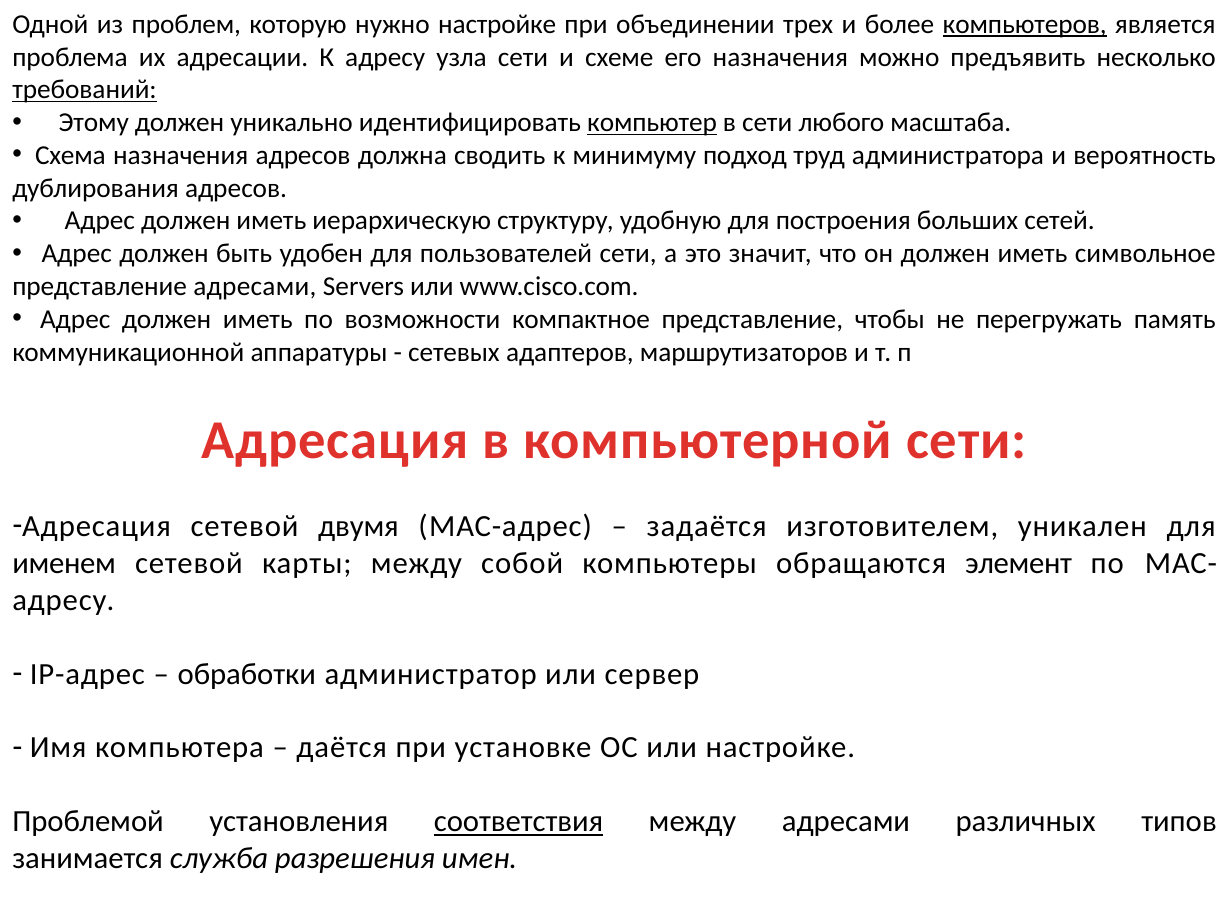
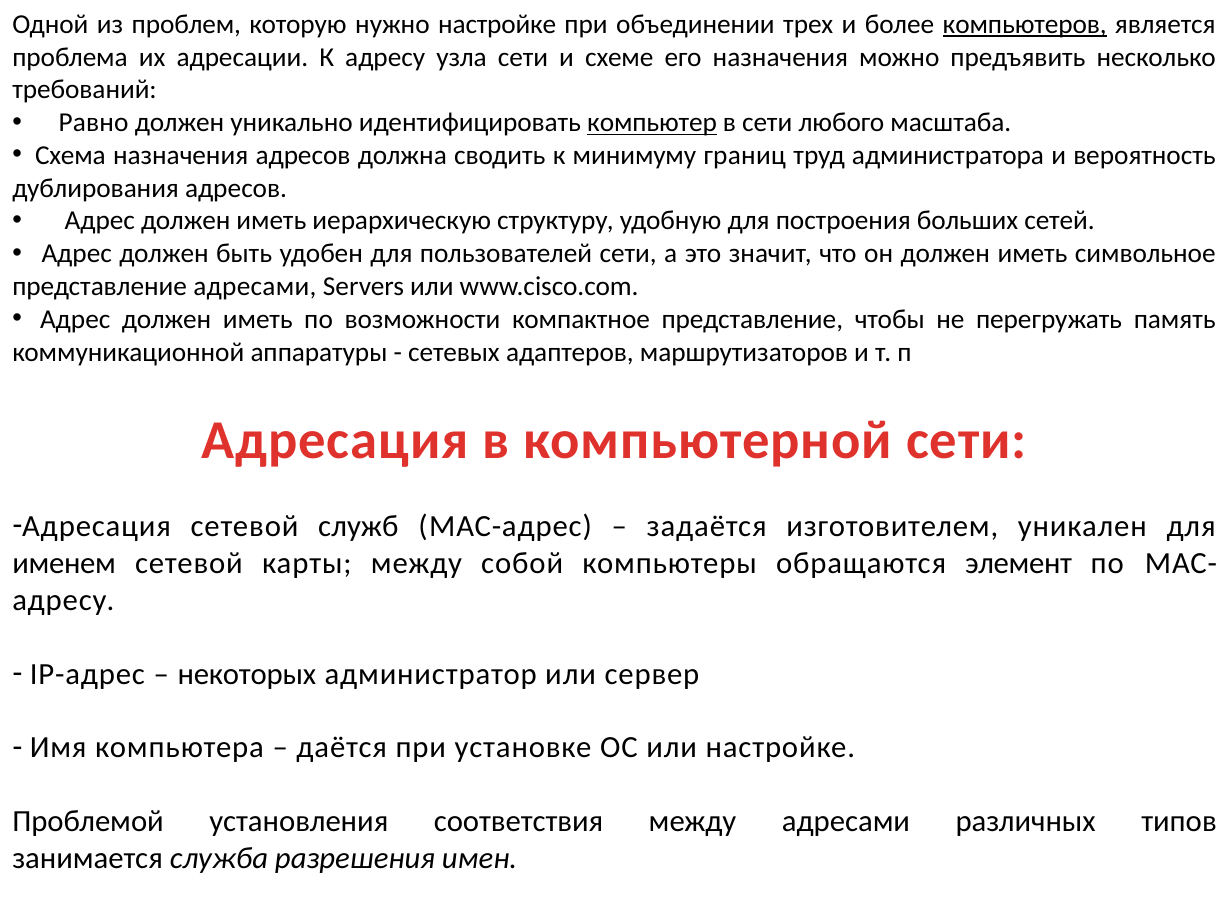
требований underline: present -> none (84, 90)
Этому: Этому -> Равно (94, 123)
подход: подход -> границ (745, 156)
двумя: двумя -> служб (358, 527)
обработки: обработки -> некоторых (247, 674)
соответствия underline: present -> none (519, 822)
